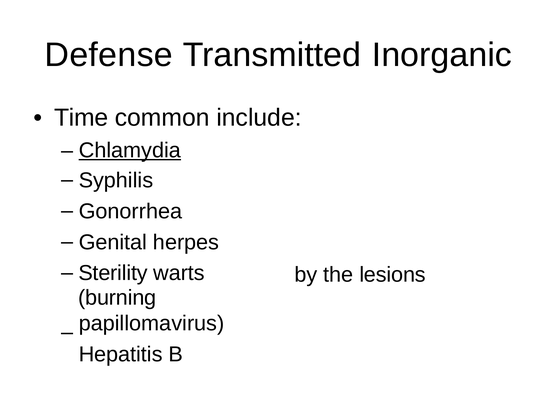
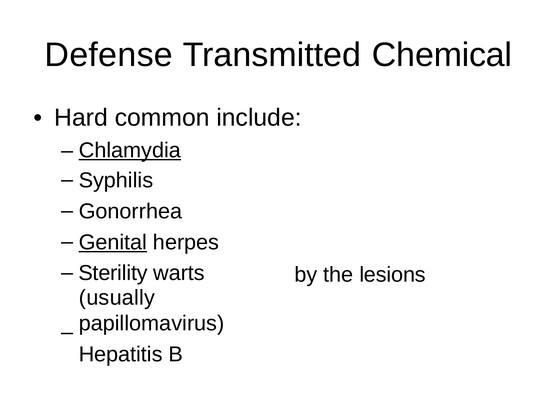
Inorganic: Inorganic -> Chemical (442, 55)
Time: Time -> Hard (81, 118)
Genital underline: none -> present (113, 243)
burning: burning -> usually (117, 298)
